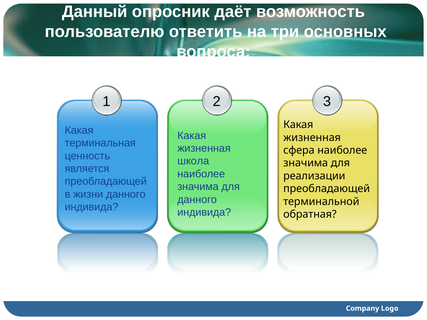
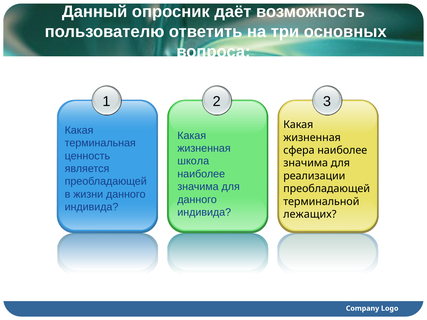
обратная: обратная -> лежащих (310, 214)
